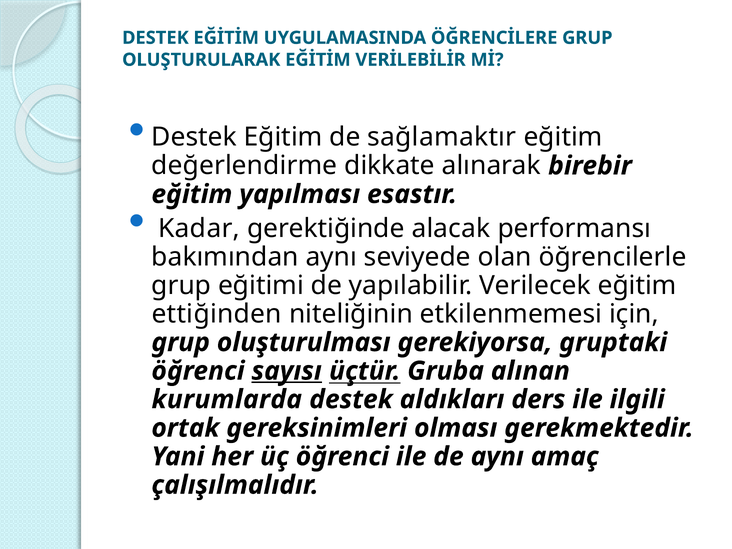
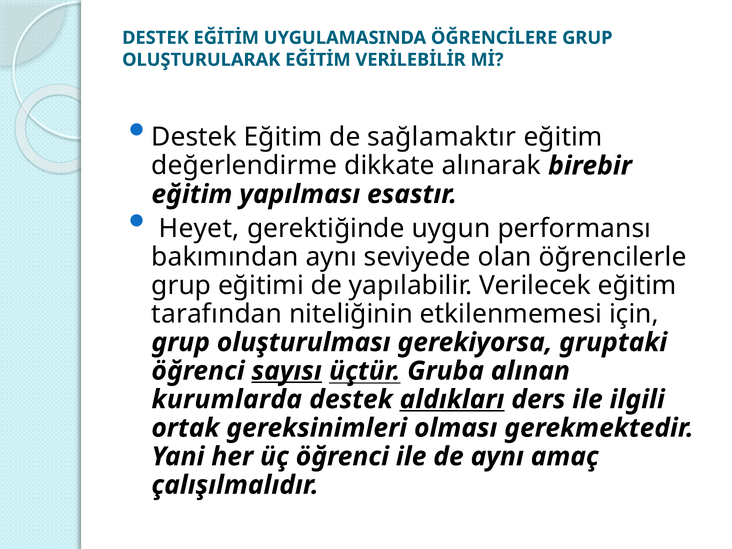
Kadar: Kadar -> Heyet (199, 228)
alacak: alacak -> uygun (451, 228)
ettiğinden: ettiğinden -> tarafından (217, 314)
aldıkları underline: none -> present (452, 399)
